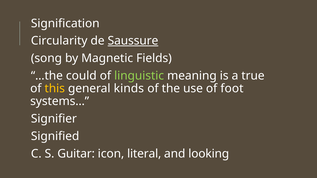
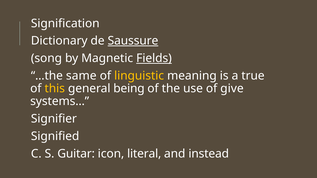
Circularity: Circularity -> Dictionary (59, 41)
Fields underline: none -> present (154, 58)
could: could -> same (81, 76)
linguistic colour: light green -> yellow (139, 76)
kinds: kinds -> being (129, 89)
foot: foot -> give (232, 89)
looking: looking -> instead (209, 154)
